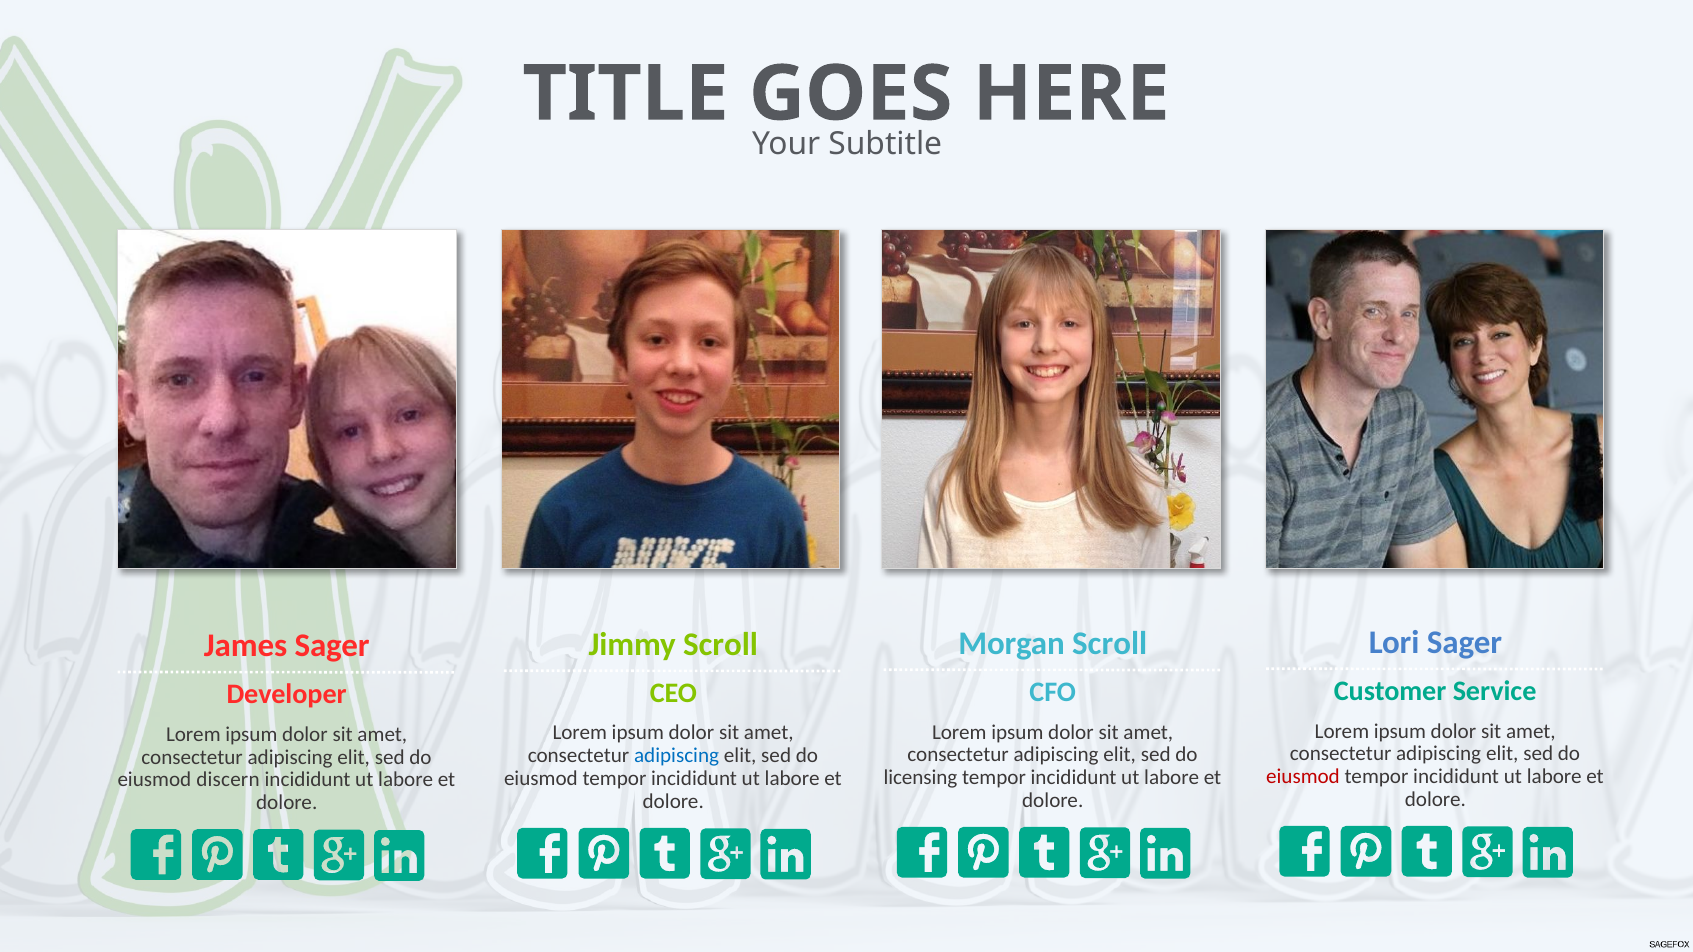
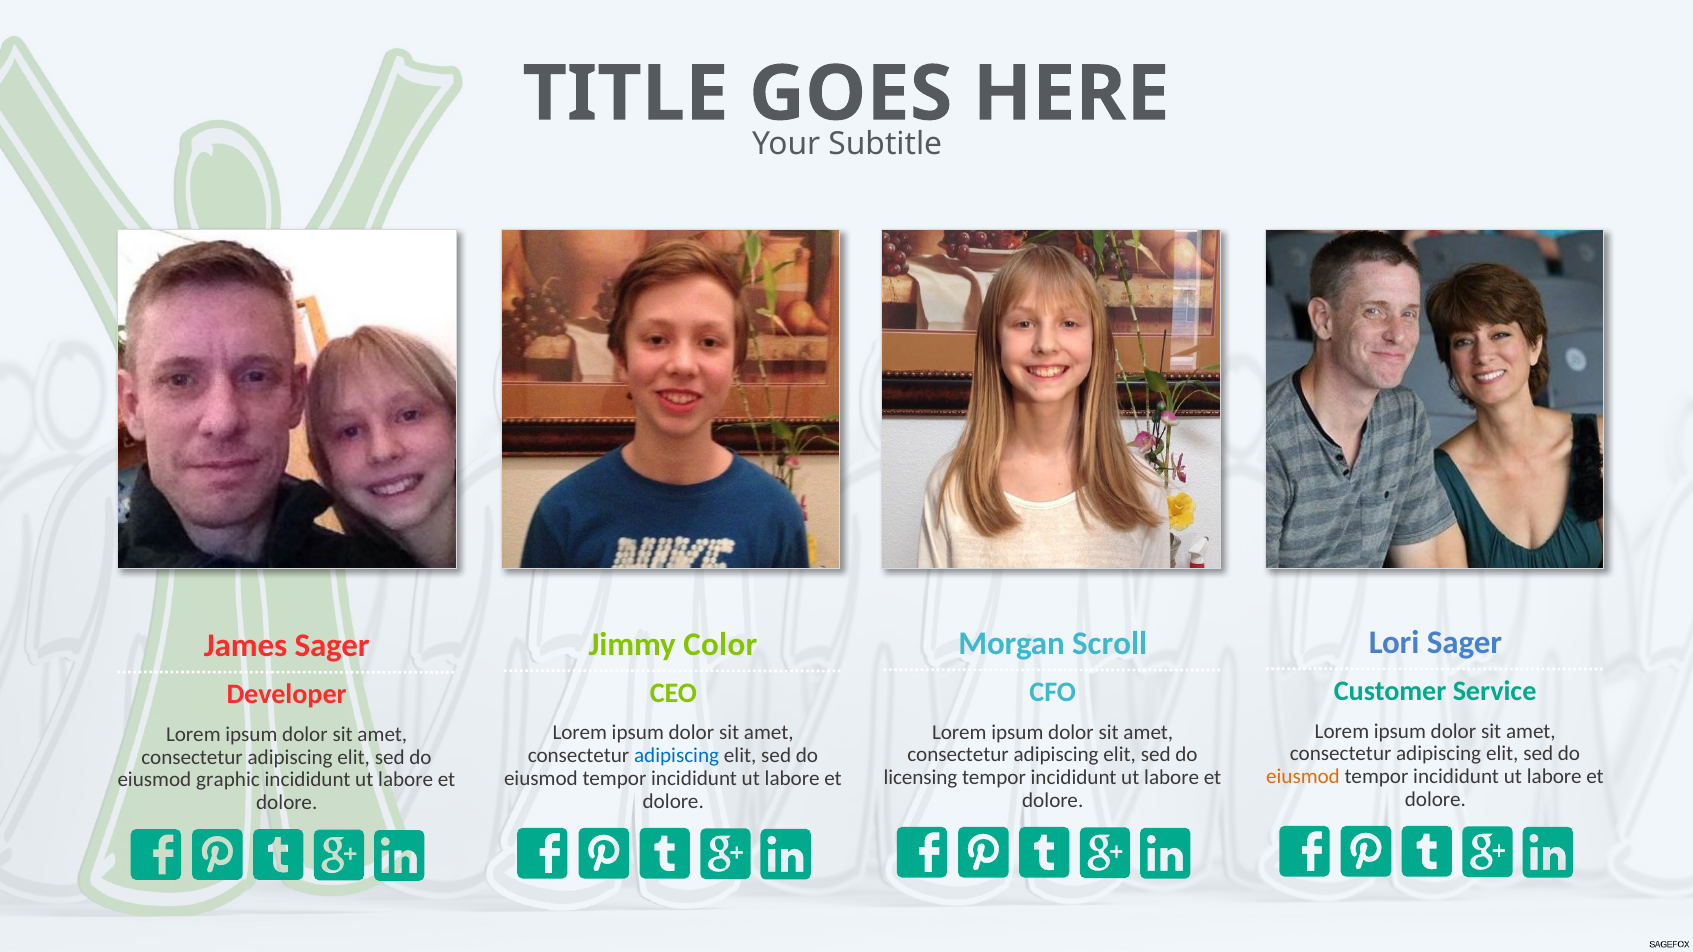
Jimmy Scroll: Scroll -> Color (720, 645)
eiusmod colour: red -> orange (1303, 777)
discern: discern -> graphic (228, 780)
